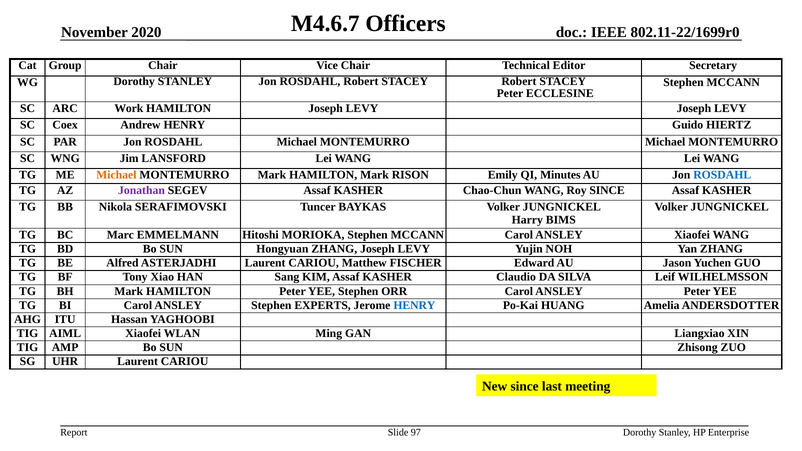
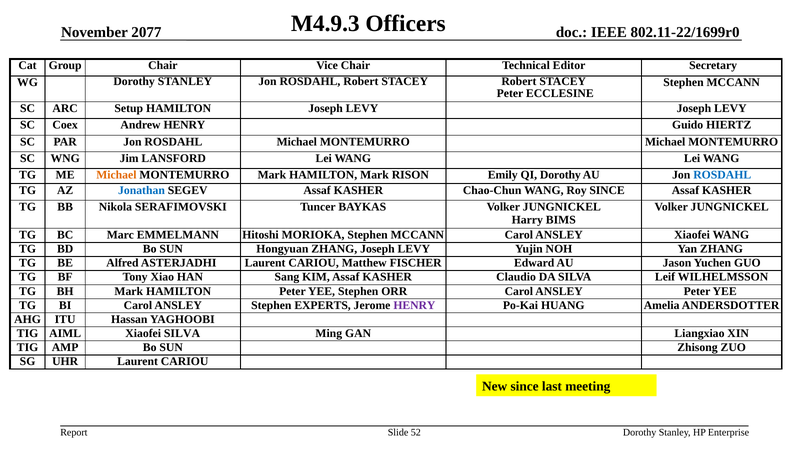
M4.6.7: M4.6.7 -> M4.9.3 (325, 23)
2020: 2020 -> 2077 (146, 32)
Work: Work -> Setup (129, 108)
QI Minutes: Minutes -> Dorothy (560, 175)
Jonathan colour: purple -> blue (141, 190)
HENRY colour: blue -> purple (414, 305)
Xiaofei WLAN: WLAN -> SILVA (182, 333)
97: 97 -> 52 (416, 433)
